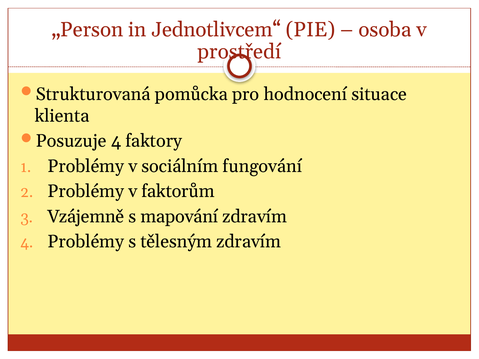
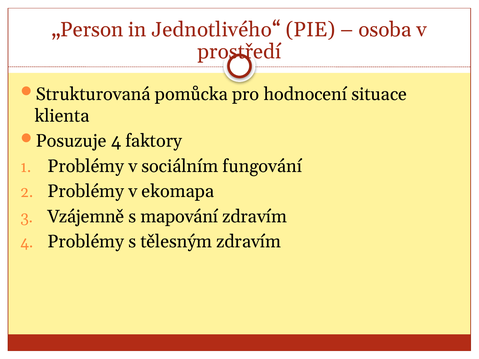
Jednotlivcem“: Jednotlivcem“ -> Jednotlivého“ (216, 30)
faktorům: faktorům -> ekomapa (178, 191)
